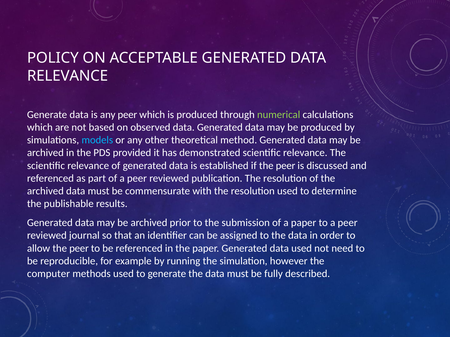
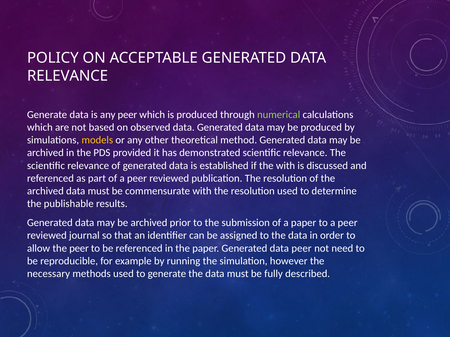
models colour: light blue -> yellow (97, 140)
if the peer: peer -> with (285, 166)
data used: used -> peer (302, 249)
computer: computer -> necessary (49, 274)
